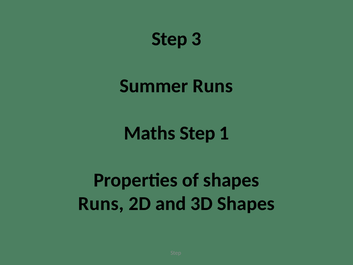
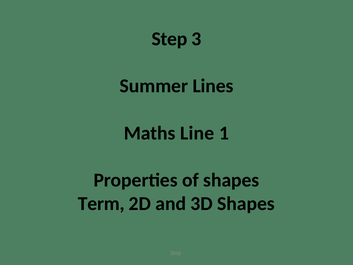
Summer Runs: Runs -> Lines (213, 86)
Maths Step: Step -> Line (197, 133)
Runs: Runs -> Term (101, 204)
